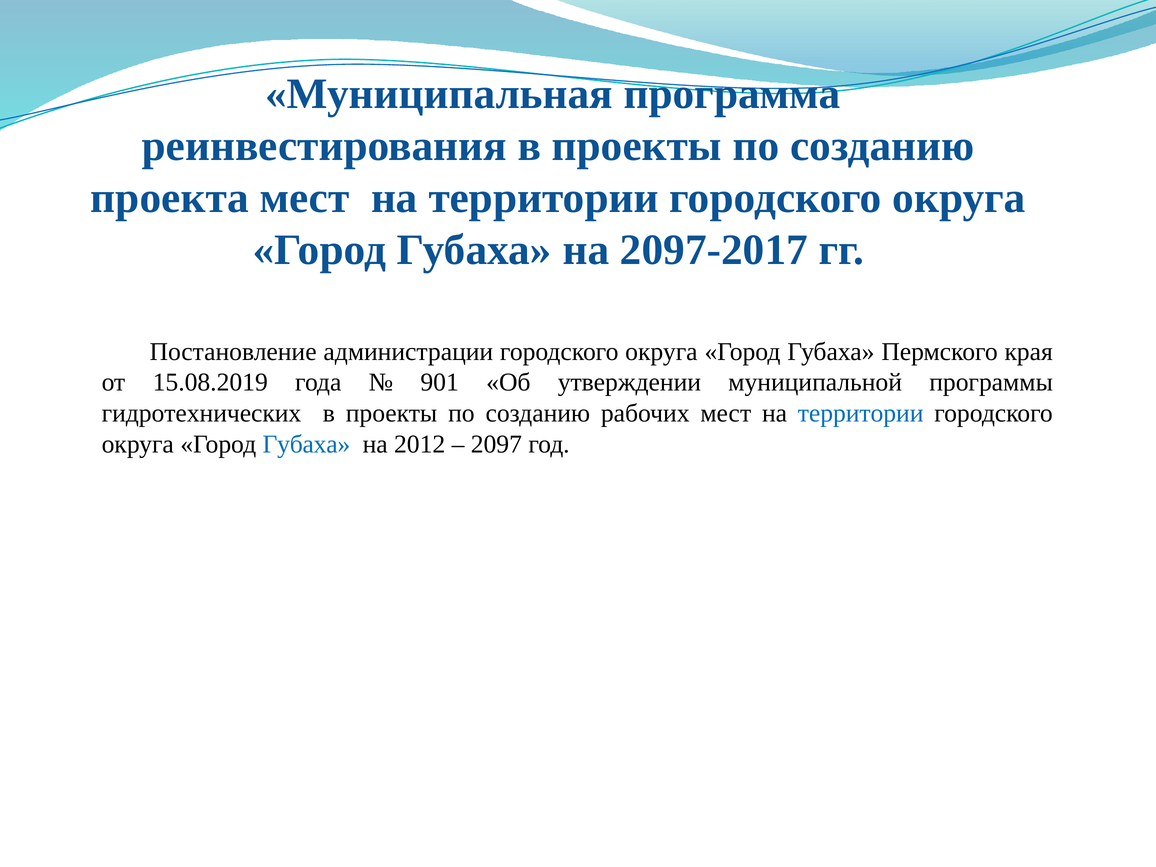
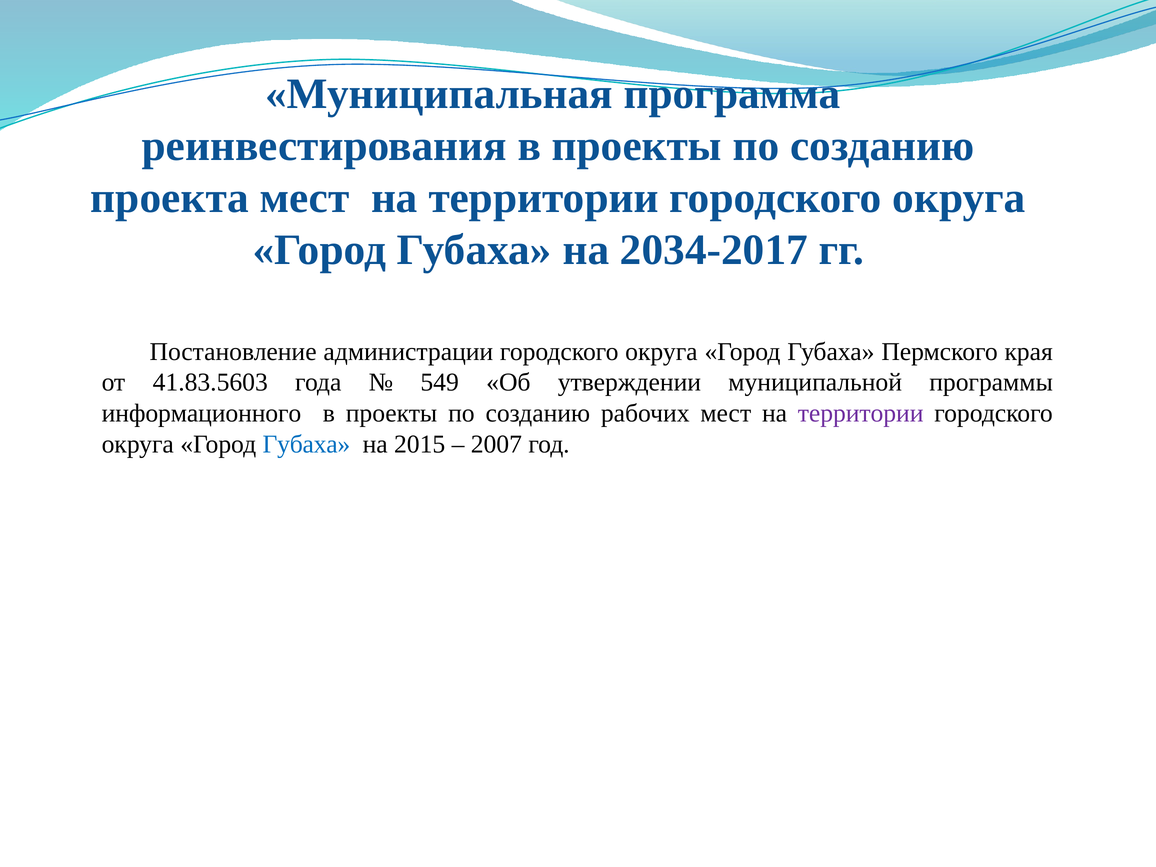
2097-2017: 2097-2017 -> 2034-2017 (714, 250)
15.08.2019: 15.08.2019 -> 41.83.5603 (210, 382)
901: 901 -> 549 (440, 382)
гидротехнических: гидротехнических -> информационного (202, 413)
территории colour: blue -> purple (861, 413)
2012: 2012 -> 2015 (420, 444)
2097: 2097 -> 2007 (496, 444)
